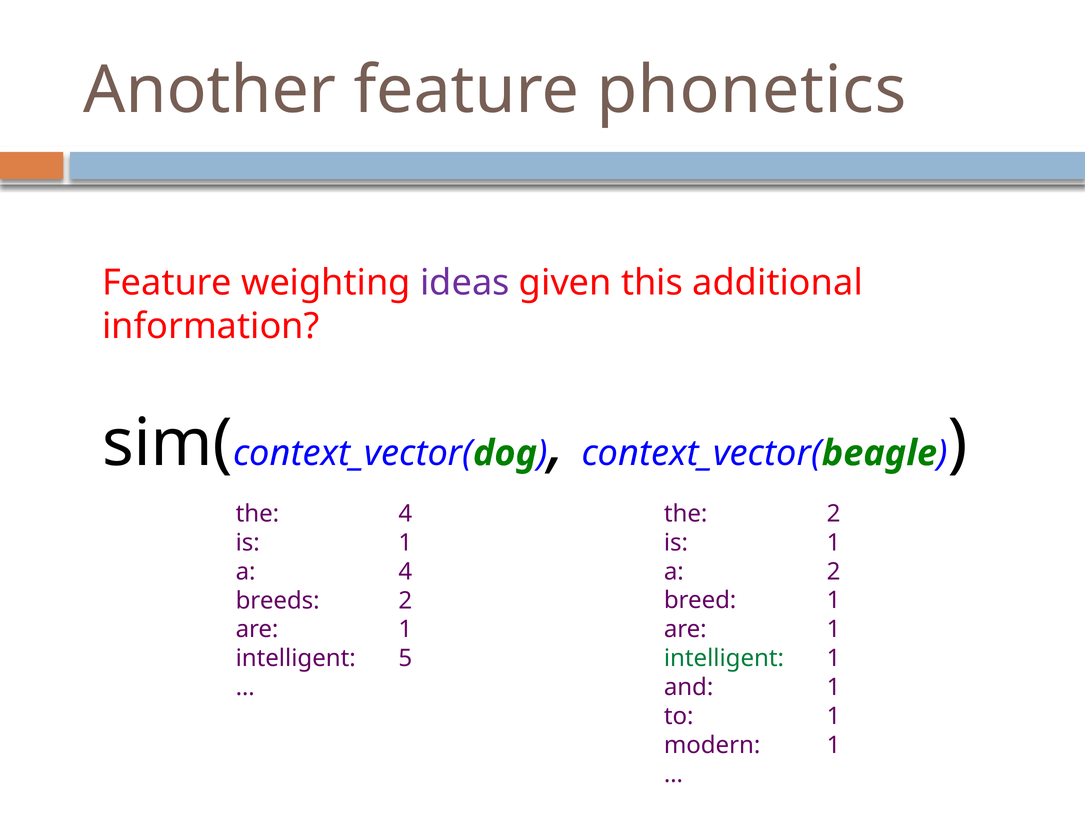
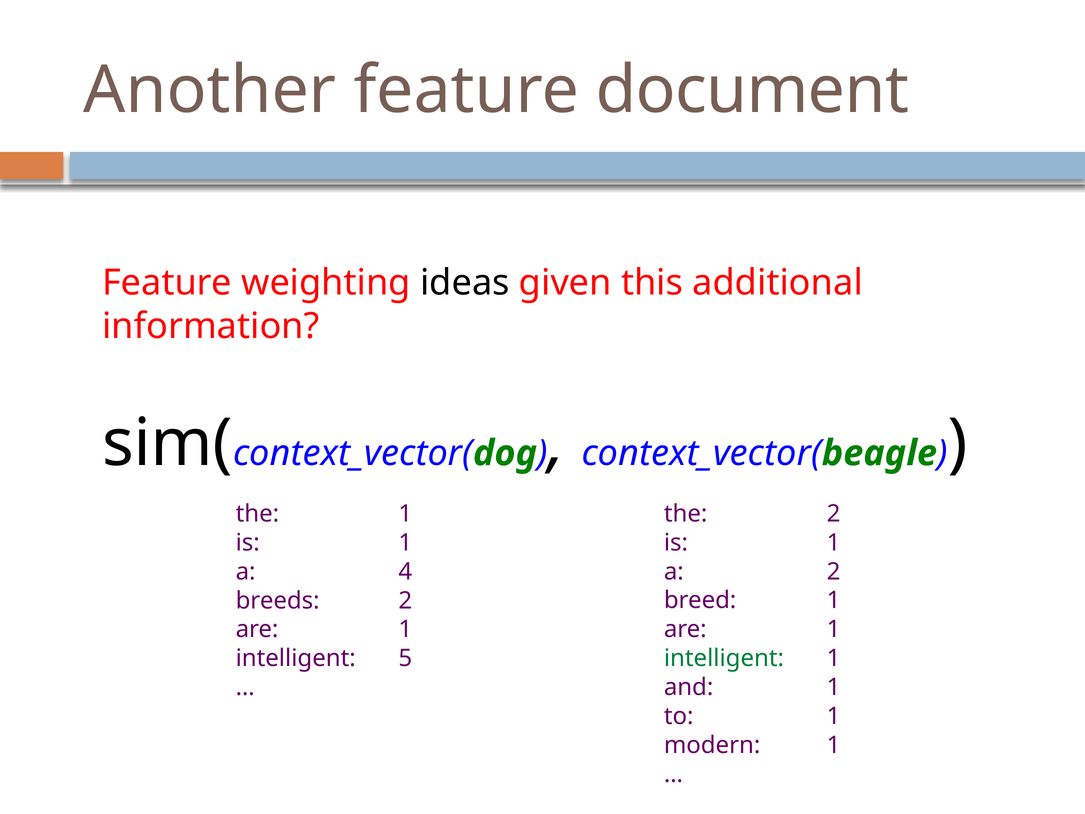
phonetics: phonetics -> document (752, 91)
ideas colour: purple -> black (465, 283)
the 4: 4 -> 1 (405, 514)
